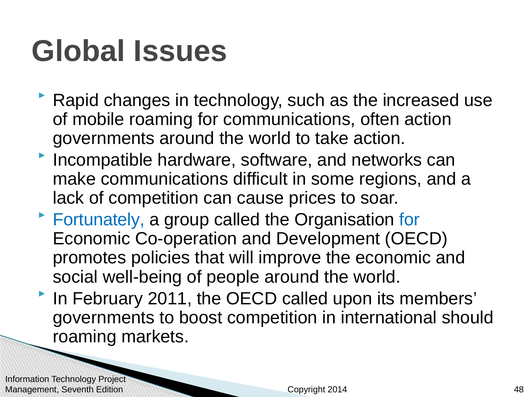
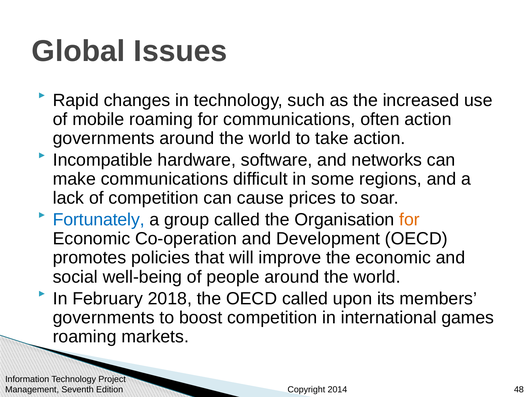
for colour: blue -> orange (410, 220)
2011: 2011 -> 2018 (170, 298)
should: should -> games (468, 317)
